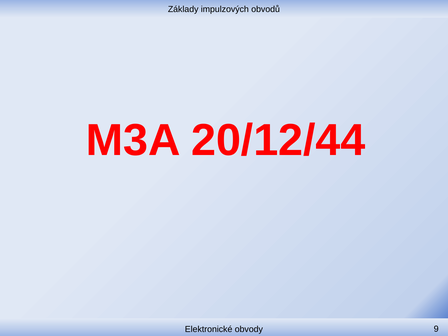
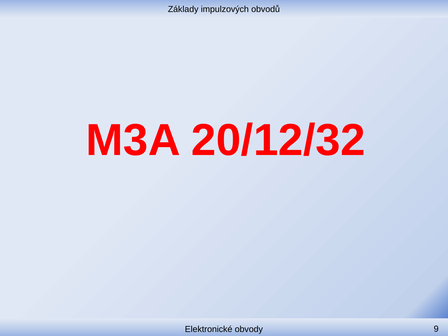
20/12/44: 20/12/44 -> 20/12/32 (278, 140)
